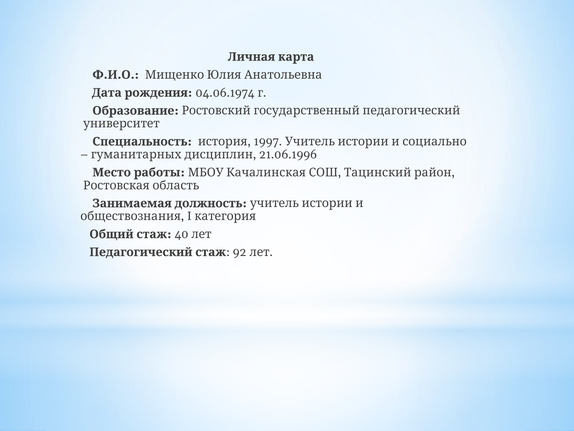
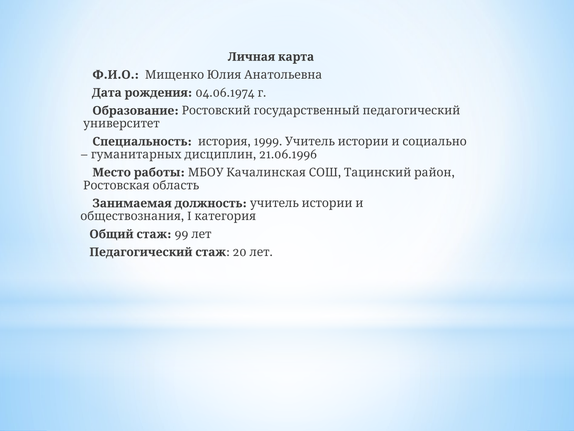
1997: 1997 -> 1999 (268, 141)
40: 40 -> 99 (181, 234)
92: 92 -> 20 (240, 252)
